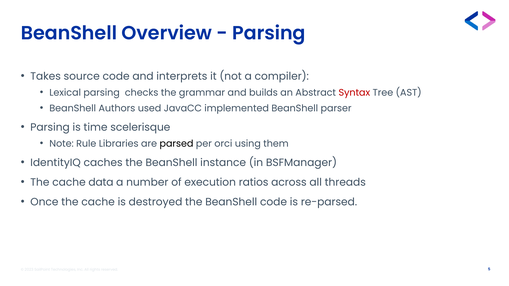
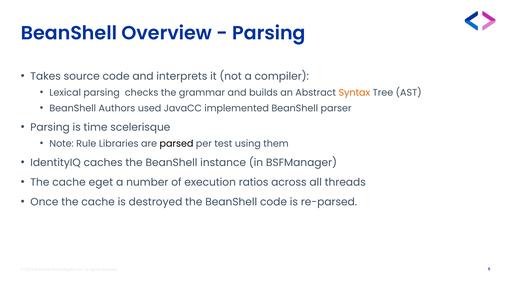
Syntax colour: red -> orange (354, 93)
orci: orci -> test (223, 144)
data: data -> eget (101, 182)
